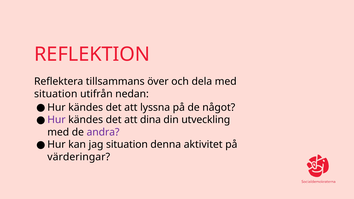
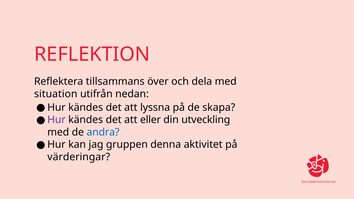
något: något -> skapa (219, 107)
dina: dina -> eller (150, 120)
andra colour: purple -> blue (103, 132)
jag situation: situation -> gruppen (127, 145)
